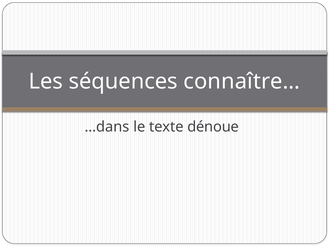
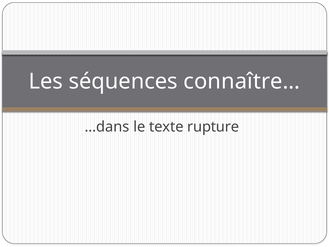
dénoue: dénoue -> rupture (213, 127)
